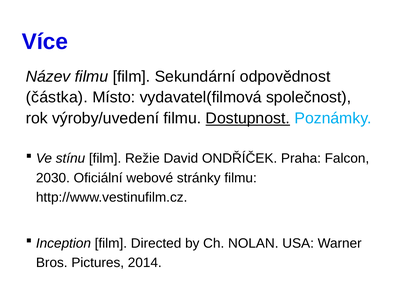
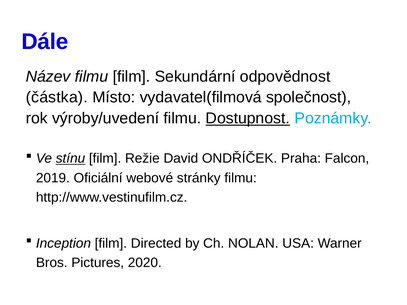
Více: Více -> Dále (45, 42)
stínu underline: none -> present (70, 159)
2030: 2030 -> 2019 (53, 178)
2014: 2014 -> 2020 (145, 263)
